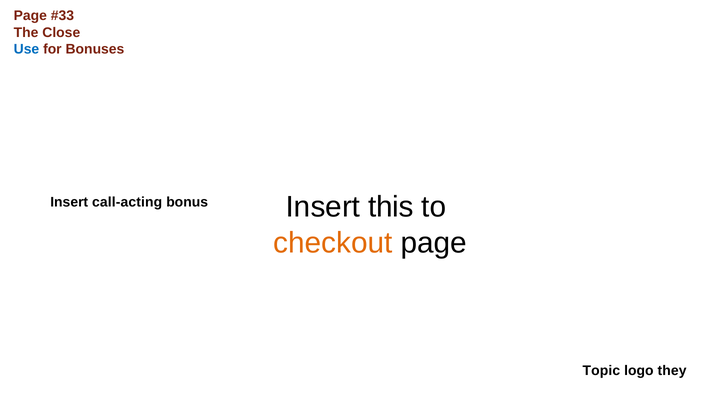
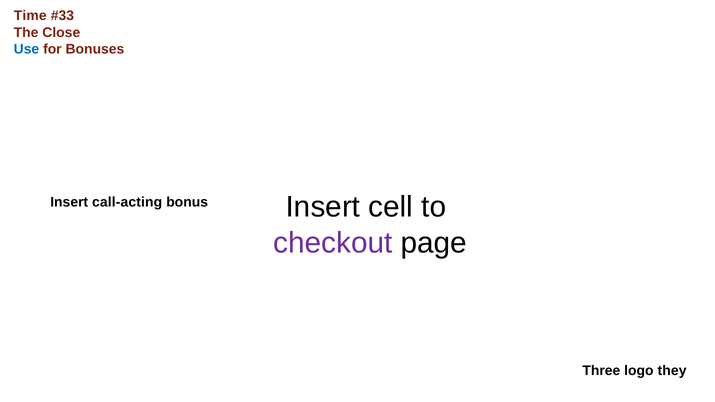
Page: Page -> Time (30, 16)
this: this -> cell (391, 207)
checkout colour: orange -> purple (333, 243)
Topic: Topic -> Three (601, 371)
